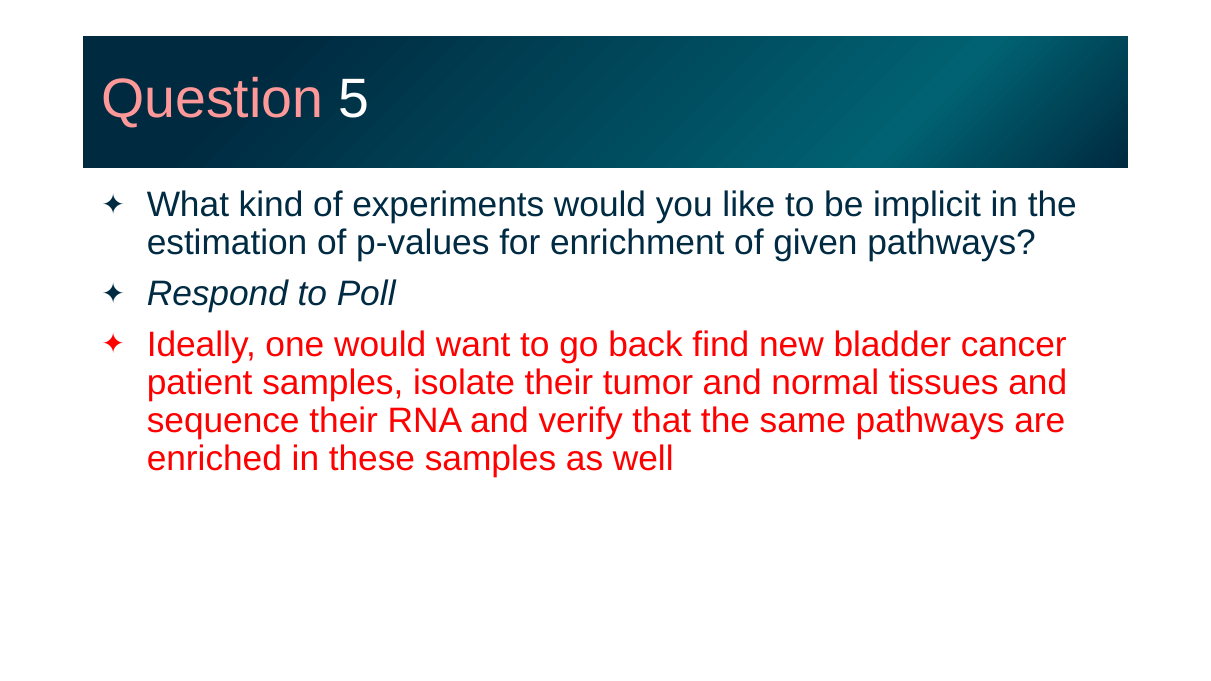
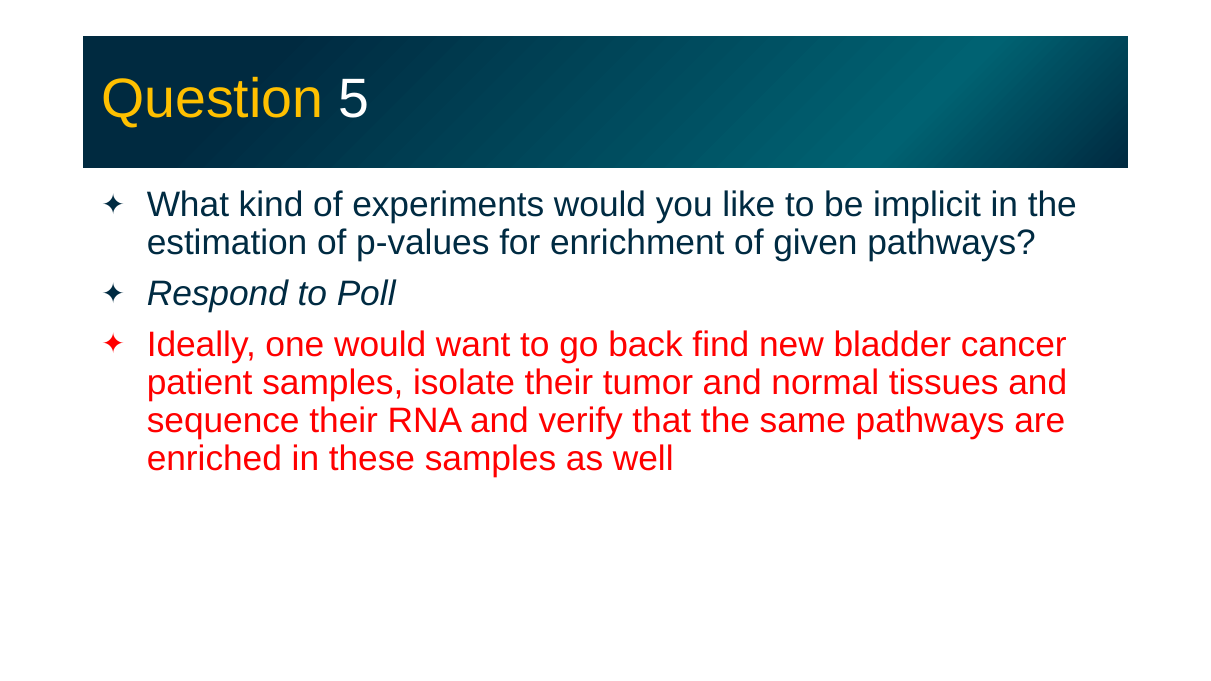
Question colour: pink -> yellow (212, 99)
